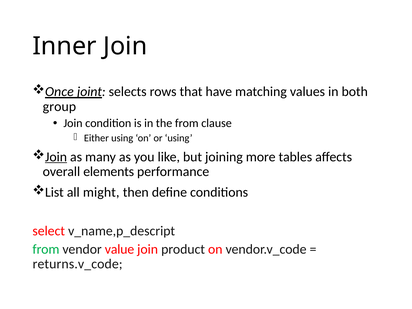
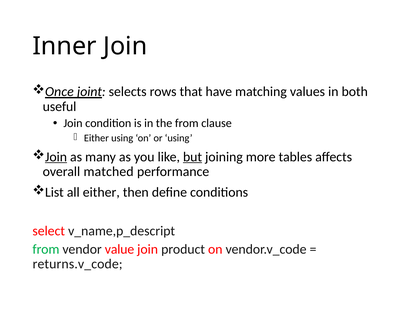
group: group -> useful (60, 106)
but underline: none -> present (193, 157)
elements: elements -> matched (109, 172)
all might: might -> either (101, 192)
